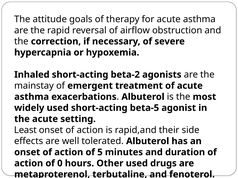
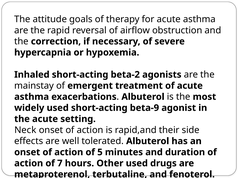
beta-5: beta-5 -> beta-9 (144, 108)
Least: Least -> Neck (25, 130)
0: 0 -> 7 (60, 164)
